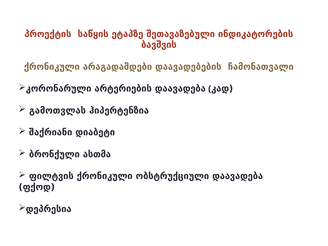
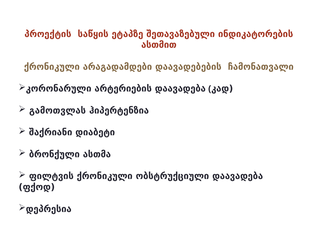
ბავშვის: ბავშვის -> ასთმით (159, 45)
